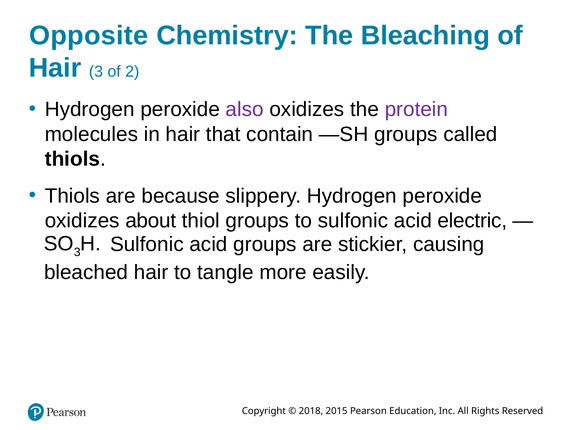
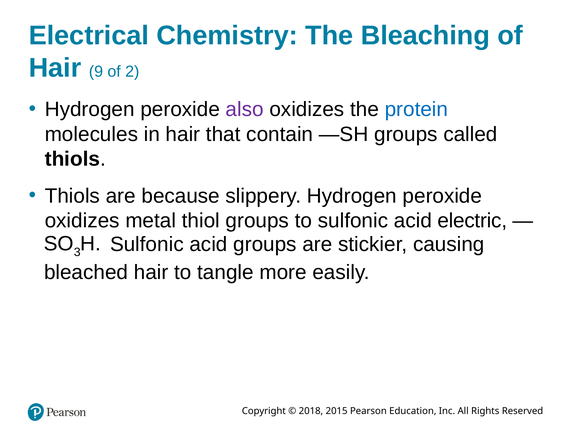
Opposite: Opposite -> Electrical (89, 35)
Hair 3: 3 -> 9 (96, 72)
protein colour: purple -> blue (416, 110)
about: about -> metal (151, 221)
